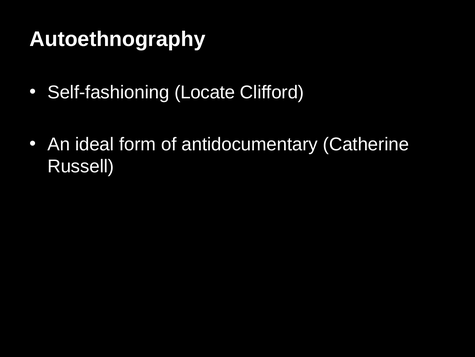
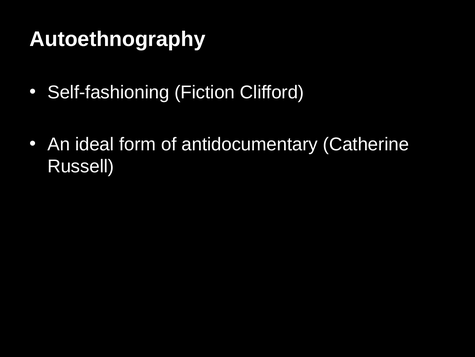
Locate: Locate -> Fiction (205, 92)
